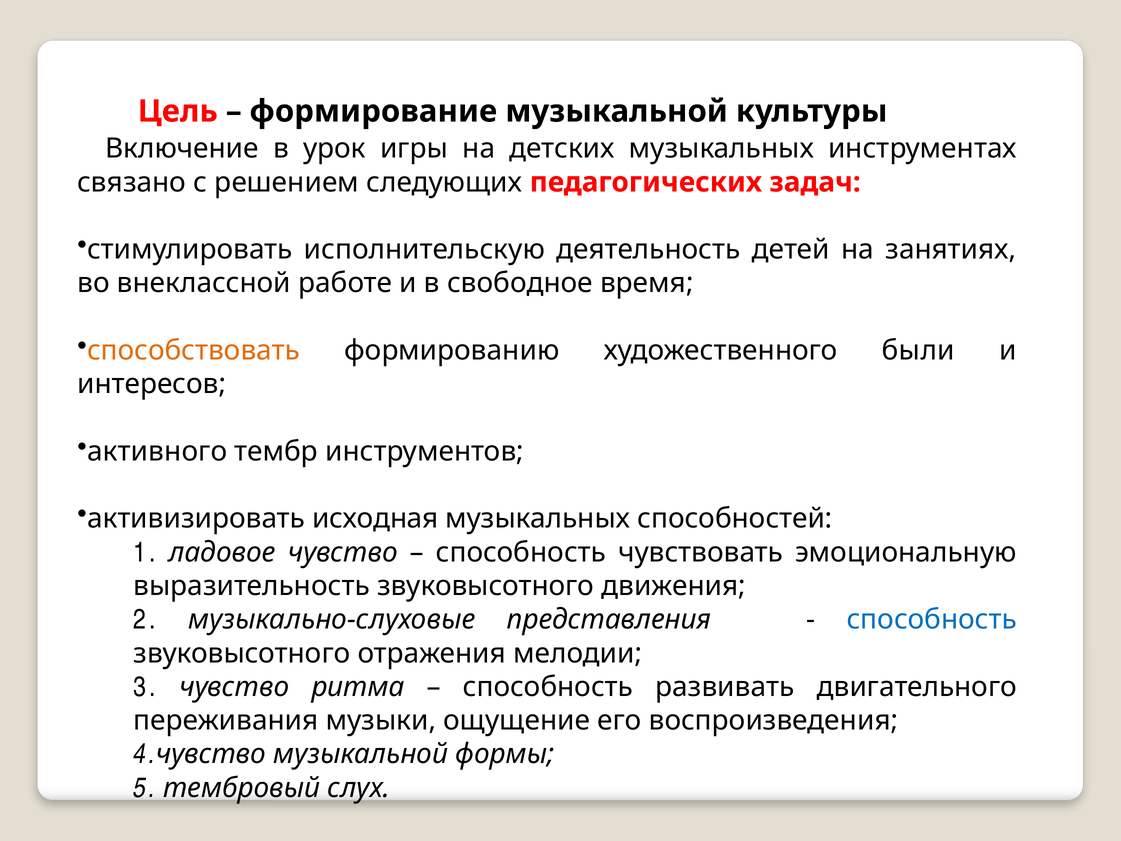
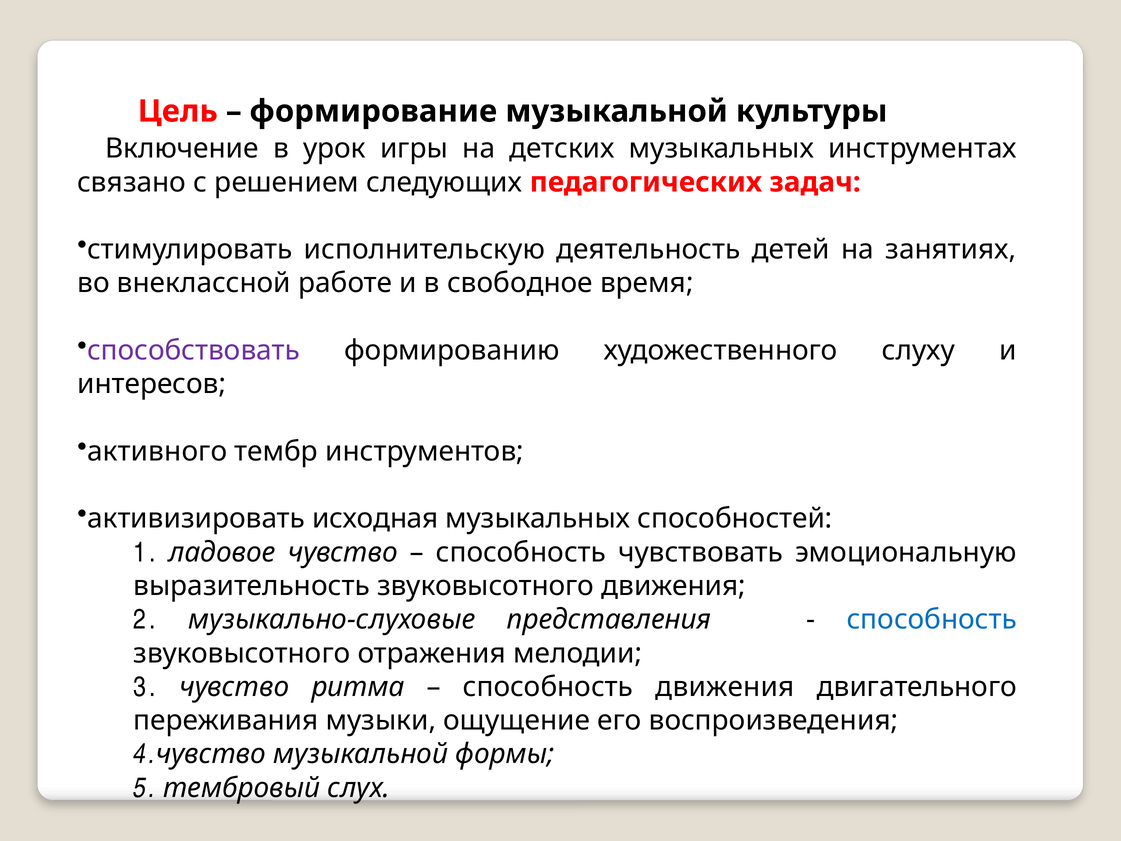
способствовать colour: orange -> purple (194, 350)
были: были -> слуху (918, 350)
способность развивать: развивать -> движения (725, 687)
